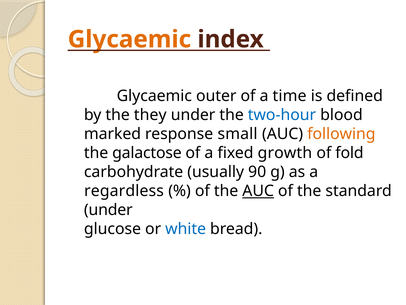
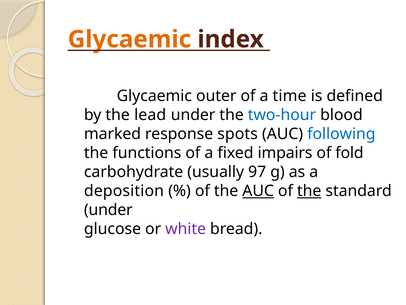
they: they -> lead (150, 115)
small: small -> spots (238, 134)
following colour: orange -> blue (341, 134)
galactose: galactose -> functions (147, 153)
growth: growth -> impairs (285, 153)
90: 90 -> 97 (257, 172)
regardless: regardless -> deposition (124, 191)
the underline: none -> present (309, 191)
white colour: blue -> purple (186, 229)
